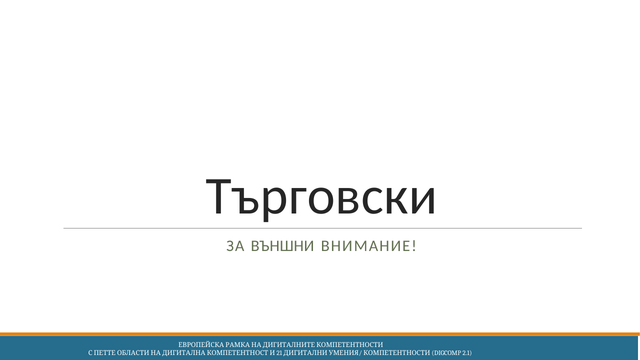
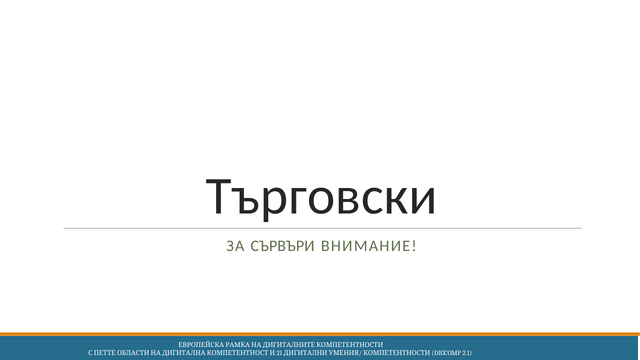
ВЪНШНИ: ВЪНШНИ -> СЪРВЪРИ (283, 246)
